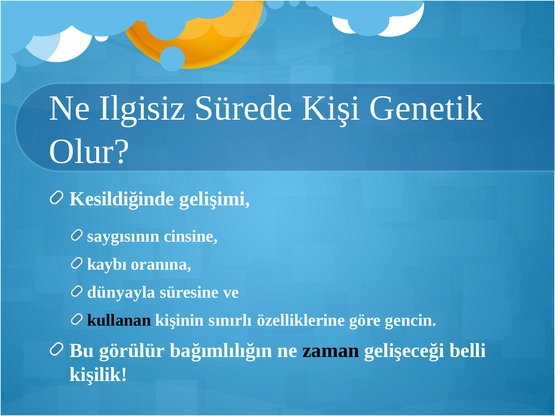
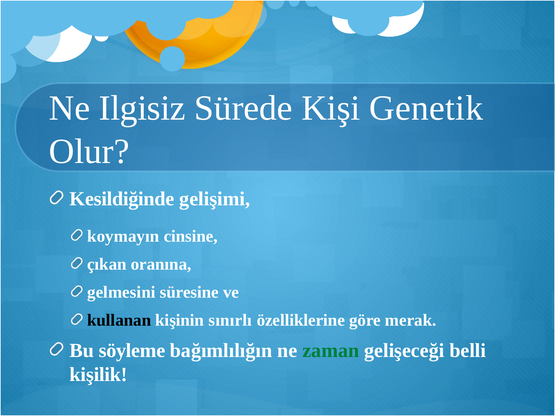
saygısının: saygısının -> koymayın (123, 236)
kaybı: kaybı -> çıkan (107, 264)
dünyayla: dünyayla -> gelmesini (121, 293)
gencin: gencin -> merak (411, 321)
görülür: görülür -> söyleme (132, 351)
zaman colour: black -> green (331, 351)
